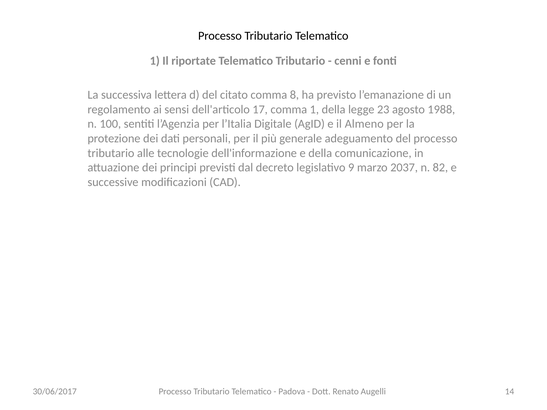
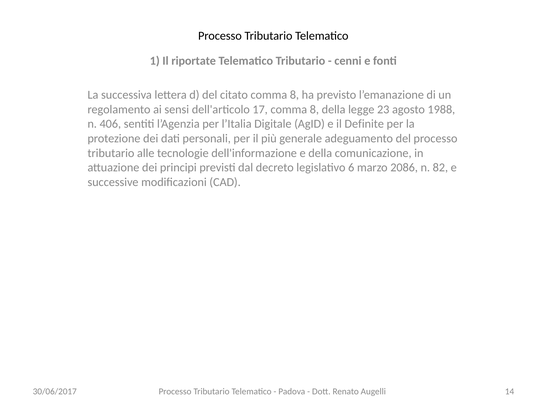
17 comma 1: 1 -> 8 (314, 109)
100: 100 -> 406 (110, 124)
Almeno: Almeno -> Definite (364, 124)
9: 9 -> 6 (351, 168)
2037: 2037 -> 2086 (404, 168)
